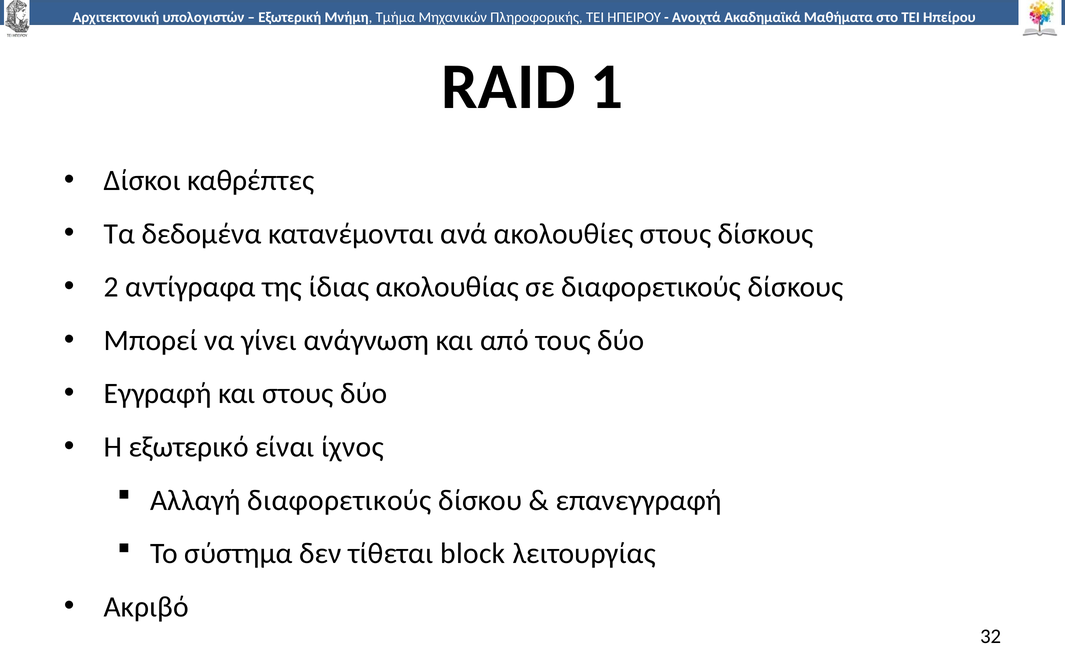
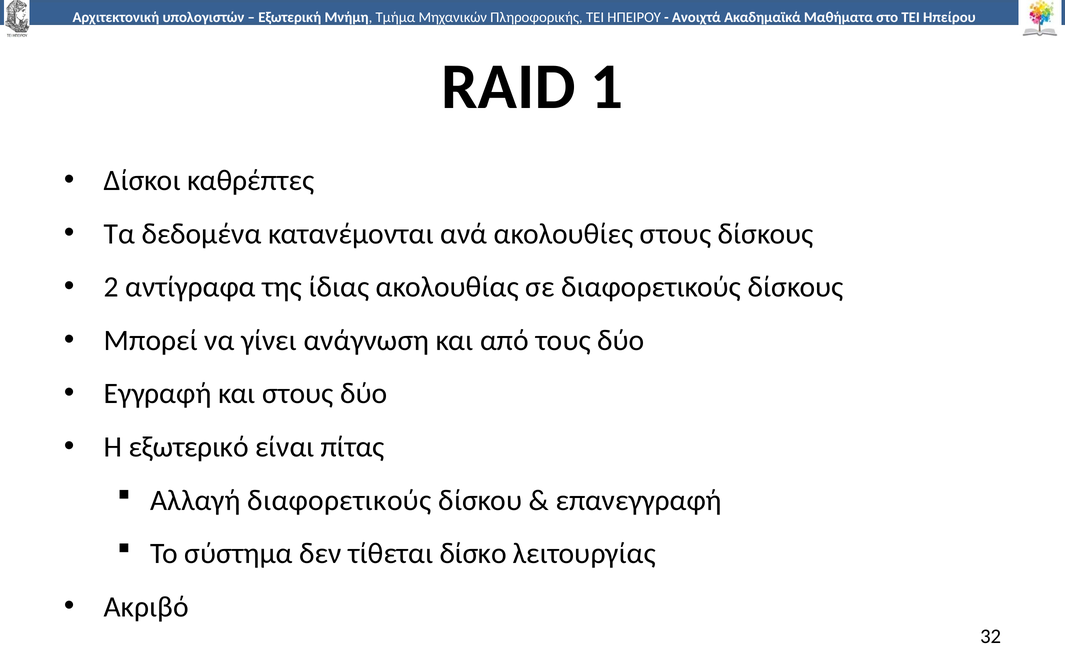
ίχνος: ίχνος -> πίτας (353, 447)
block: block -> δίσκο (473, 553)
